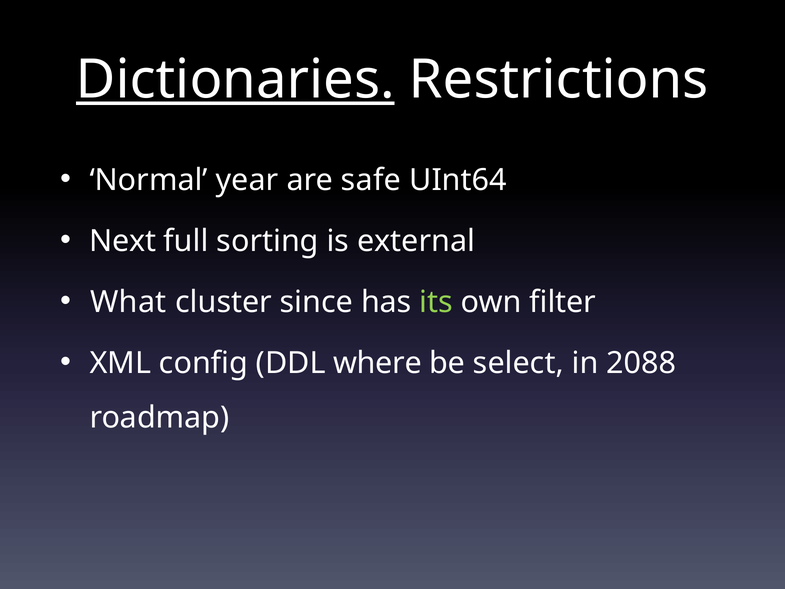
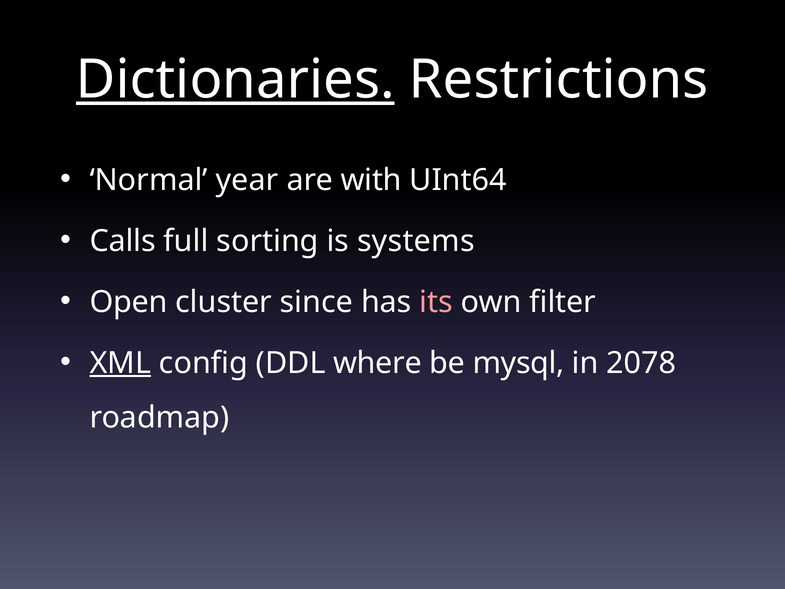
safe: safe -> with (371, 180)
Next: Next -> Calls (123, 241)
external: external -> systems (416, 241)
What: What -> Open (129, 302)
its colour: light green -> pink (436, 302)
XML underline: none -> present (120, 363)
select: select -> mysql (519, 363)
2088: 2088 -> 2078 (641, 363)
